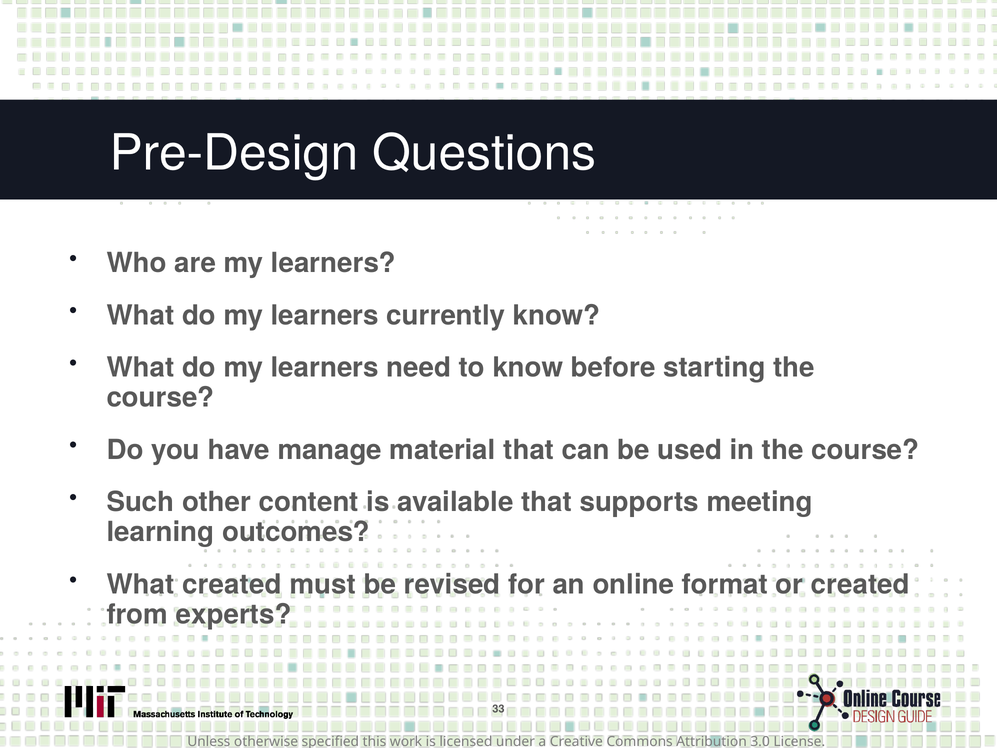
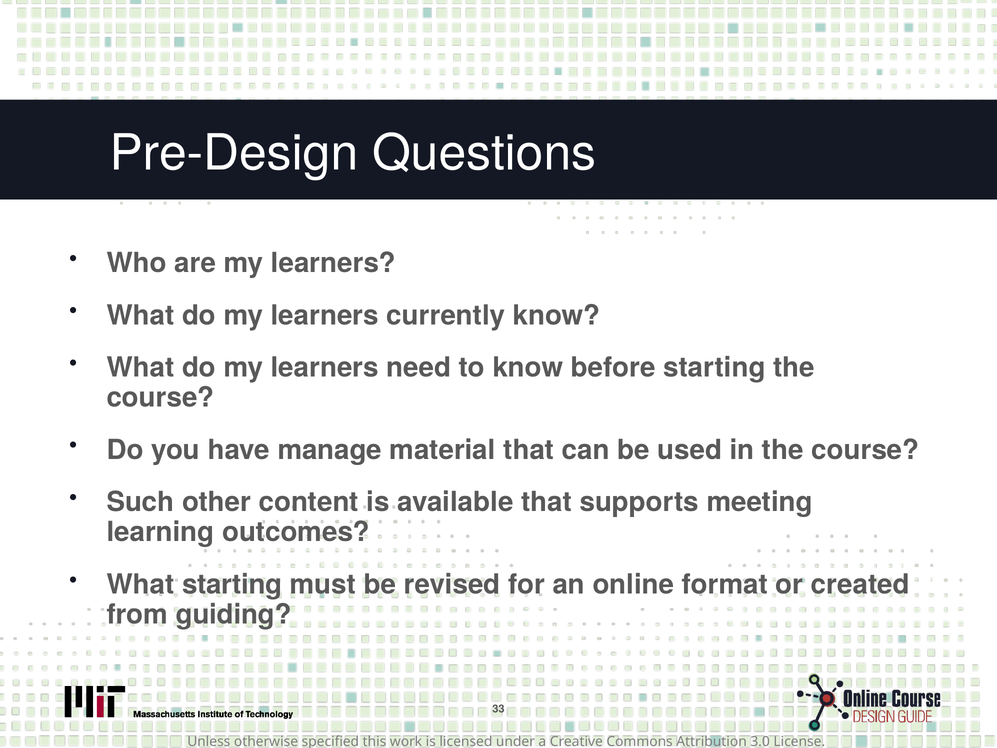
What created: created -> starting (232, 584)
experts: experts -> guiding (234, 614)
